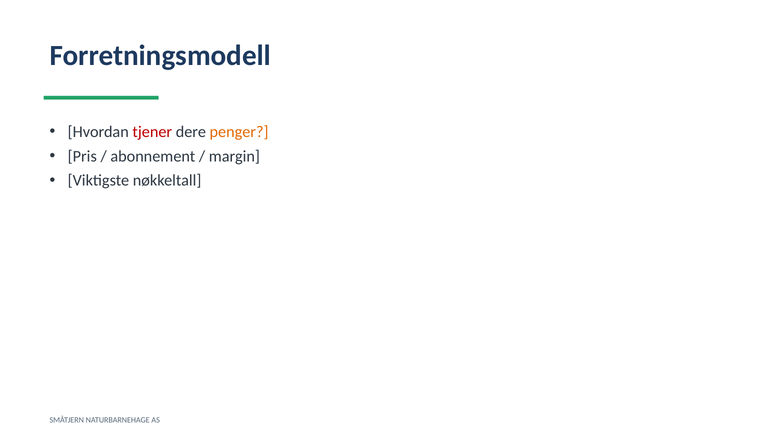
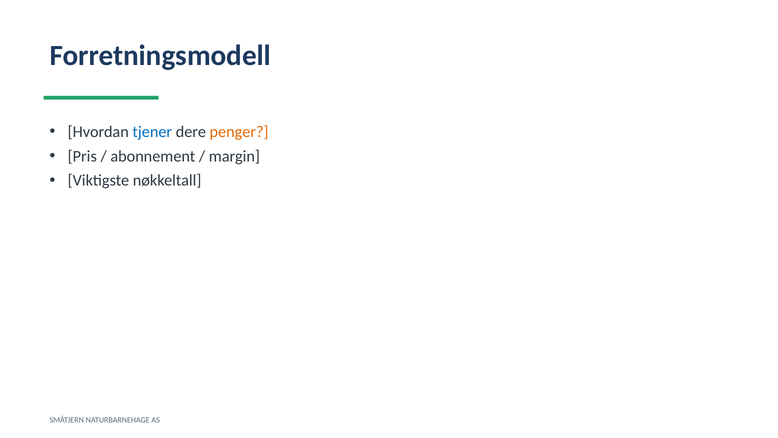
tjener colour: red -> blue (152, 132)
